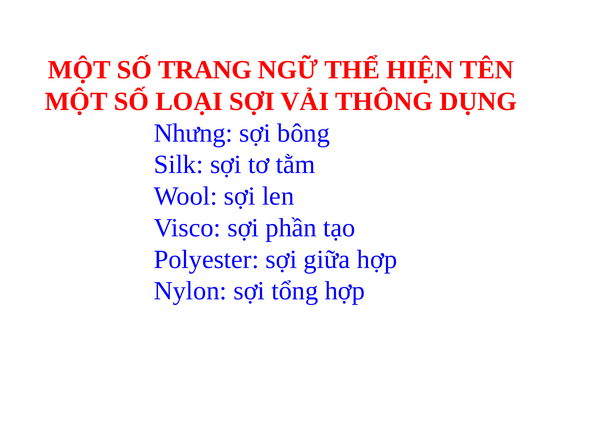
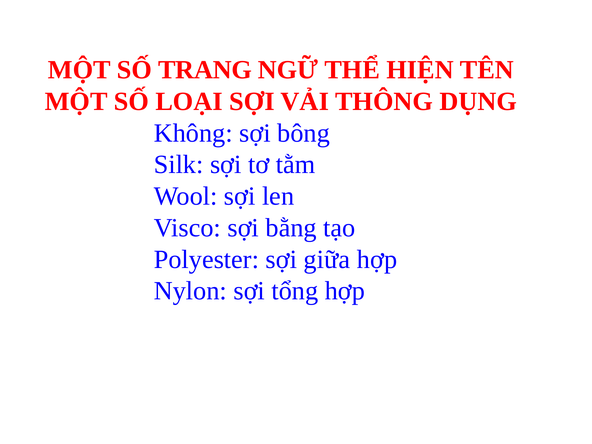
Nhưng: Nhưng -> Không (193, 133)
phần: phần -> bằng (291, 228)
